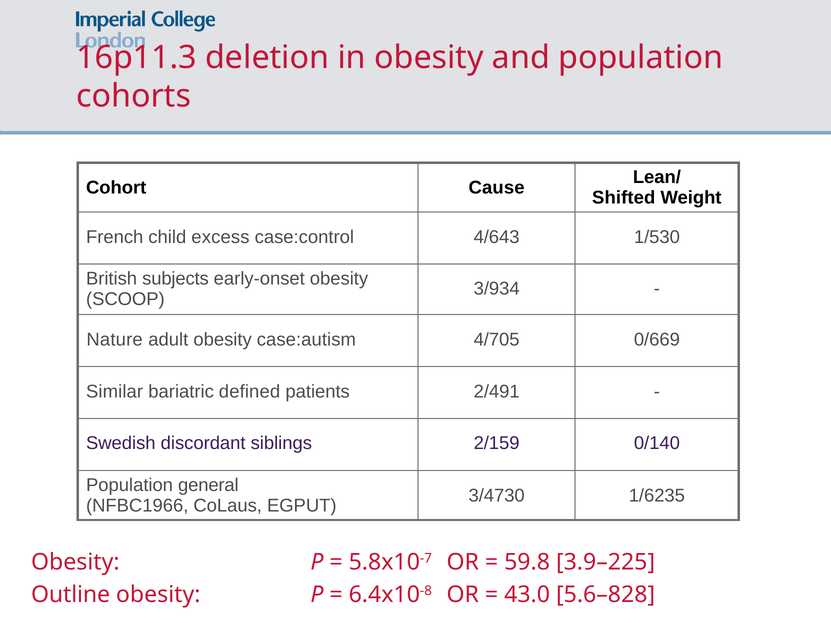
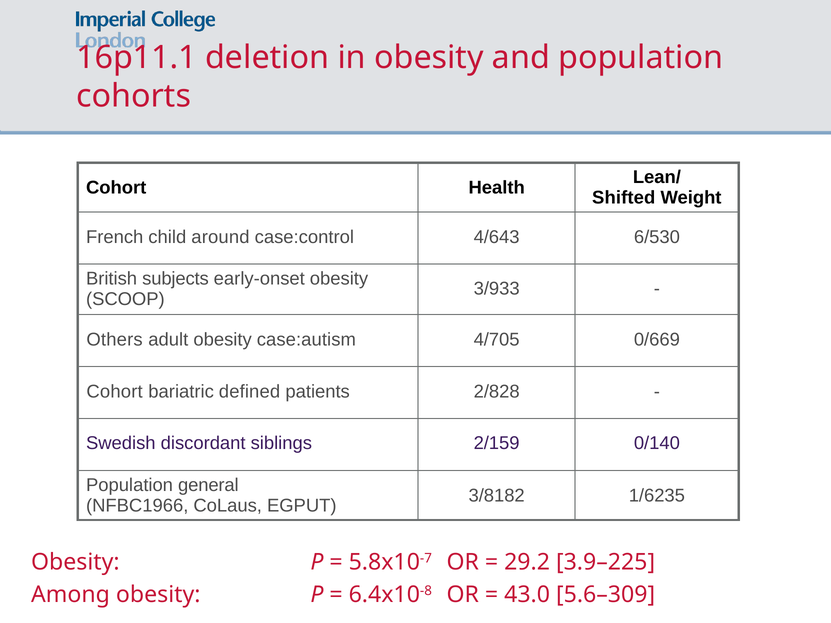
16p11.3: 16p11.3 -> 16p11.1 (137, 57)
Cause: Cause -> Health (497, 188)
excess: excess -> around (220, 237)
1/530: 1/530 -> 6/530 (657, 237)
3/934: 3/934 -> 3/933 (497, 289)
Nature: Nature -> Others (115, 340)
Similar: Similar -> Cohort (115, 392)
2/491: 2/491 -> 2/828 (497, 392)
3/4730: 3/4730 -> 3/8182 (497, 496)
59.8: 59.8 -> 29.2 (527, 562)
Outline: Outline -> Among (70, 595)
5.6–828: 5.6–828 -> 5.6–309 (606, 595)
